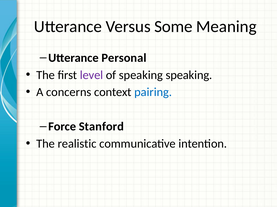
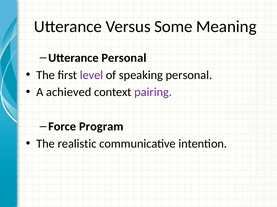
speaking speaking: speaking -> personal (189, 75)
concerns: concerns -> achieved (69, 92)
pairing colour: blue -> purple (153, 92)
Stanford: Stanford -> Program (101, 127)
